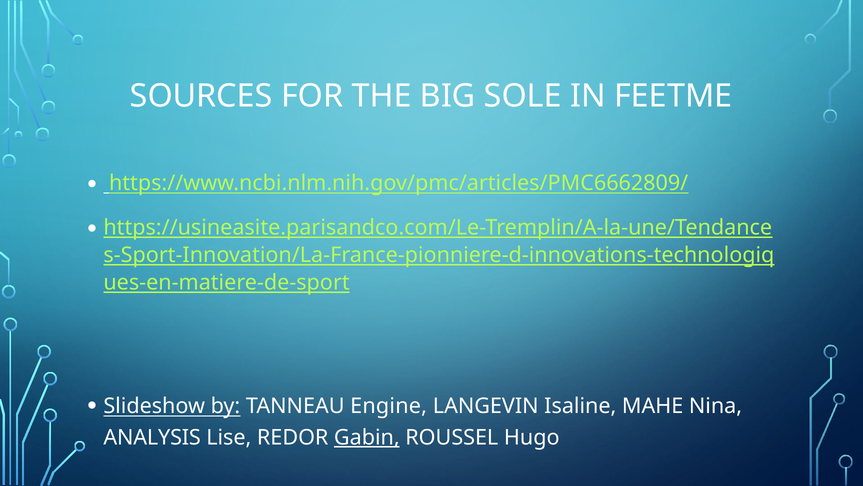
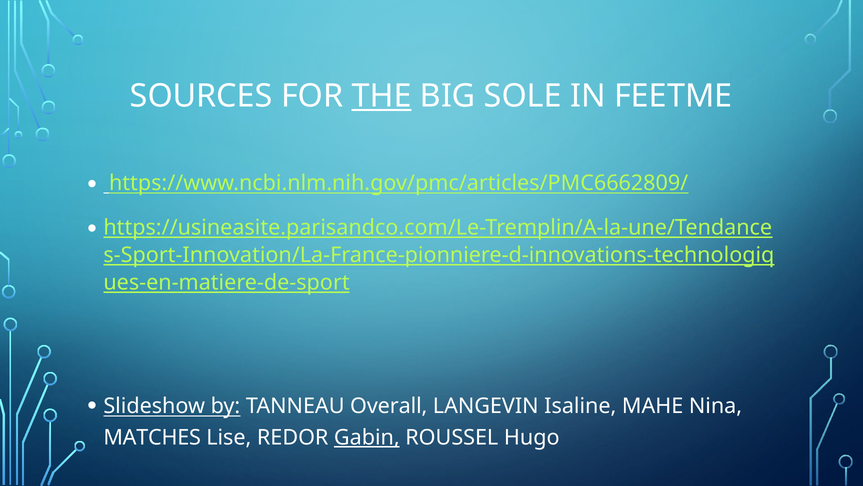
THE underline: none -> present (382, 96)
Engine: Engine -> Overall (389, 406)
ANALYSIS: ANALYSIS -> MATCHES (152, 437)
